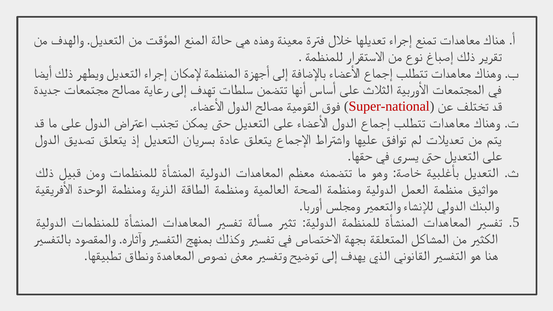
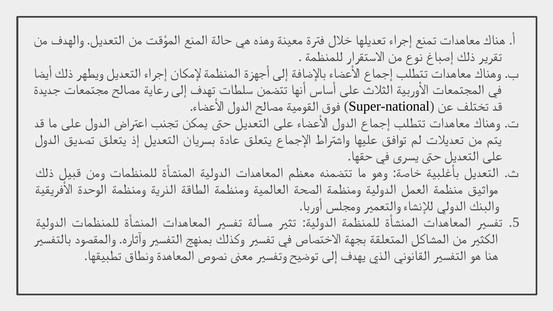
Super-national colour: red -> black (389, 106)
